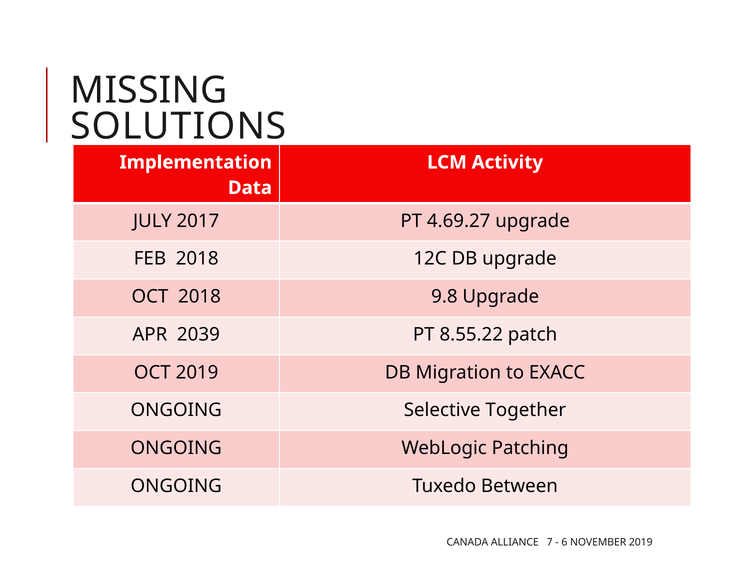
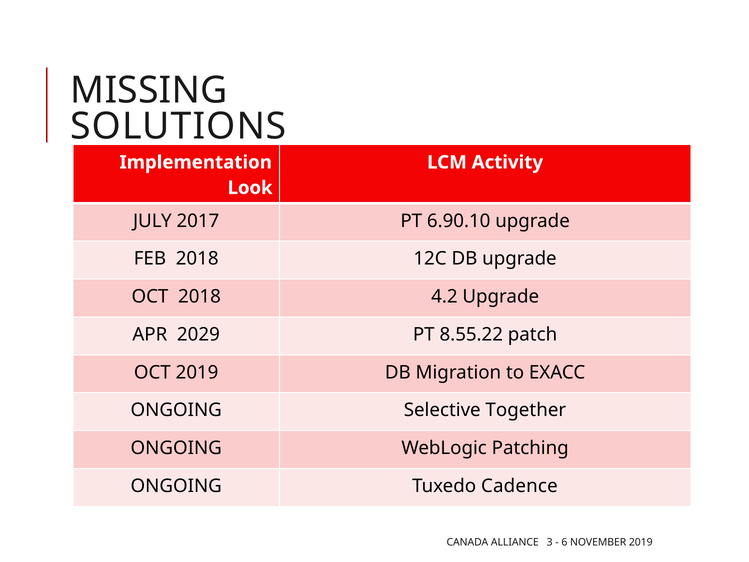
Data: Data -> Look (250, 188)
4.69.27: 4.69.27 -> 6.90.10 (459, 221)
9.8: 9.8 -> 4.2 (444, 296)
2039: 2039 -> 2029 (198, 334)
Between: Between -> Cadence (519, 486)
7: 7 -> 3 (550, 542)
